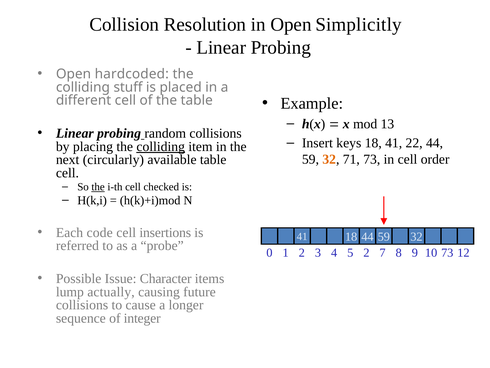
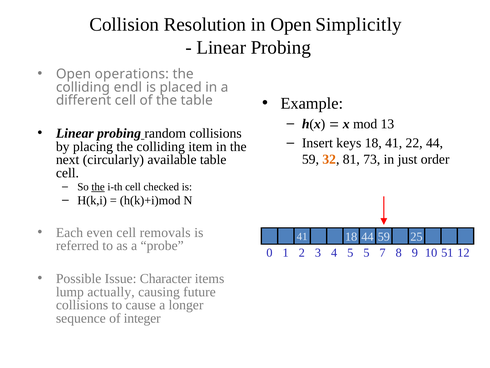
hardcoded: hardcoded -> operations (132, 74)
stuff: stuff -> endl (128, 87)
colliding underline: present -> none (161, 146)
71: 71 -> 81 (351, 159)
in cell: cell -> just (408, 159)
code: code -> even (100, 232)
insertions: insertions -> removals (165, 232)
18 44 59 32: 32 -> 25 (416, 236)
5 2: 2 -> 5 (366, 252)
10 73: 73 -> 51 (447, 252)
